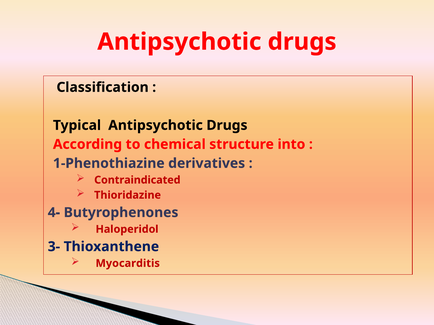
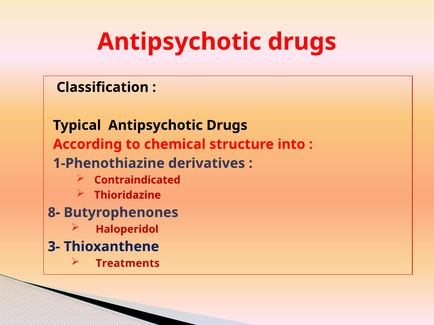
4-: 4- -> 8- (54, 213)
Myocarditis: Myocarditis -> Treatments (128, 264)
